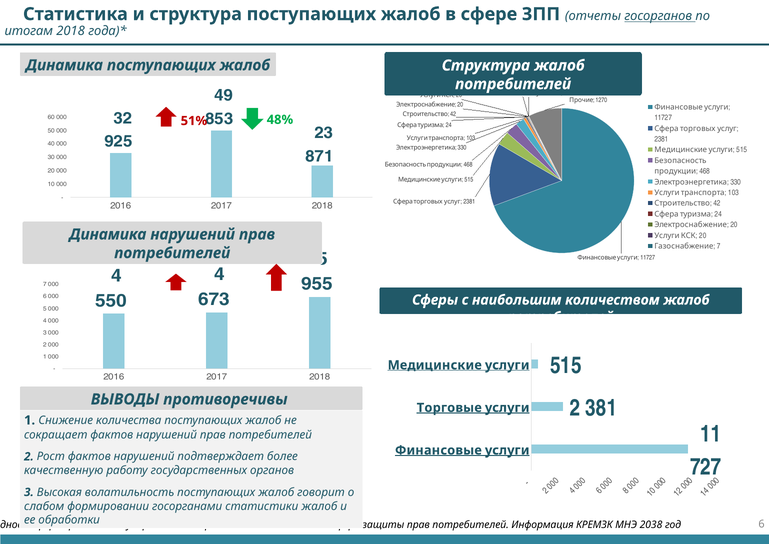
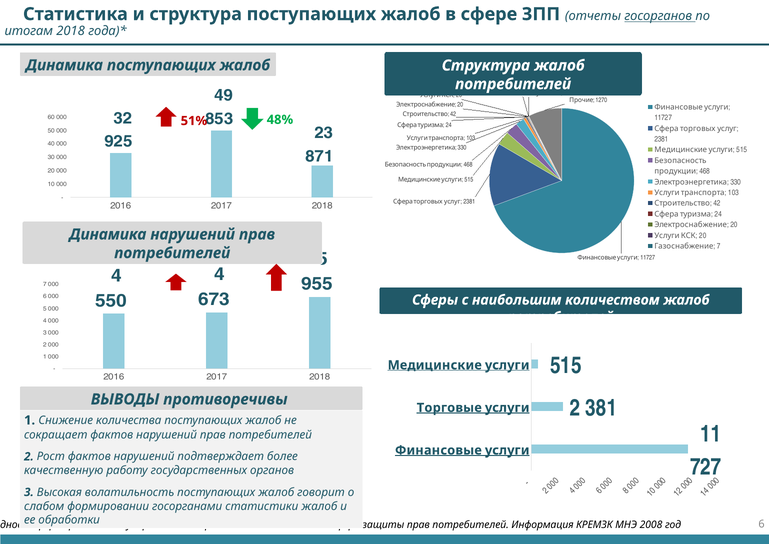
2038: 2038 -> 2008 (651, 525)
